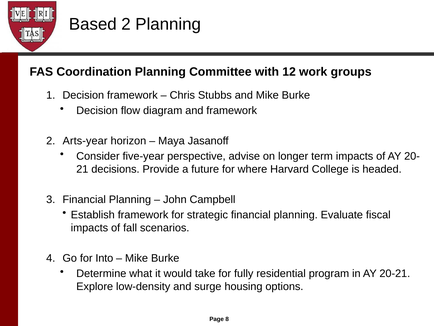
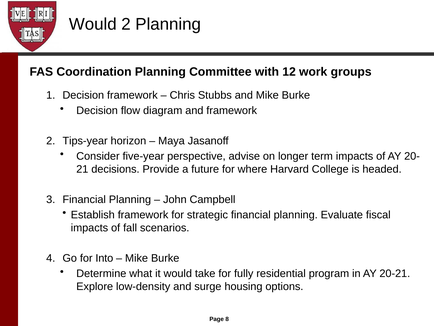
Based: Based -> Would (93, 24)
Arts-year: Arts-year -> Tips-year (85, 141)
